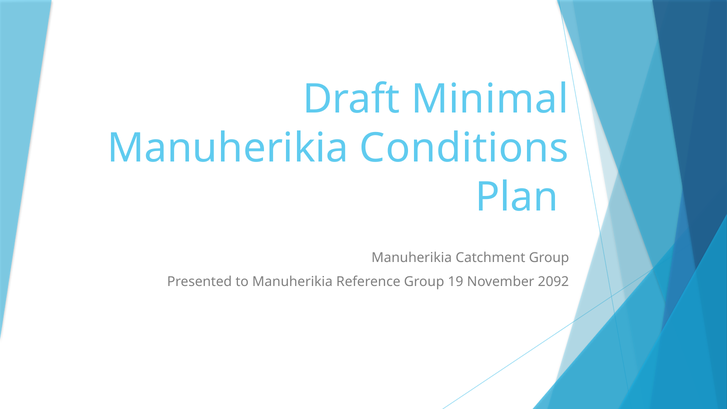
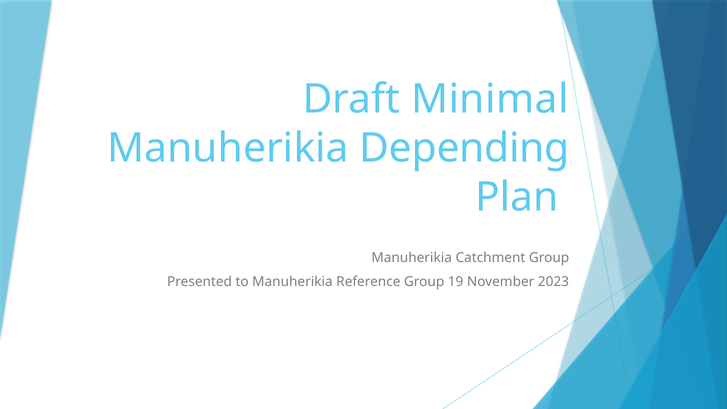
Conditions: Conditions -> Depending (464, 148)
2092: 2092 -> 2023 (553, 282)
